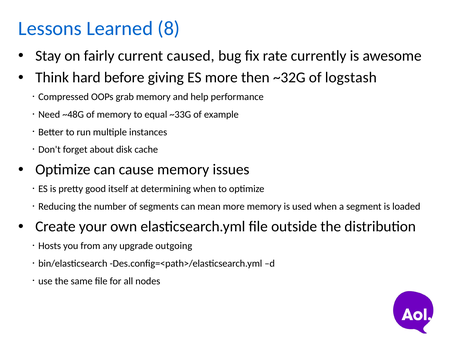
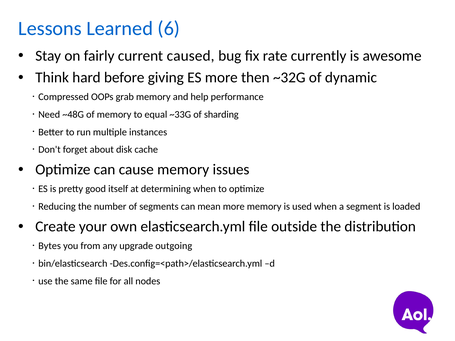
8: 8 -> 6 (169, 28)
logstash: logstash -> dynamic (351, 78)
example: example -> sharding (221, 115)
Hosts: Hosts -> Bytes (50, 246)
